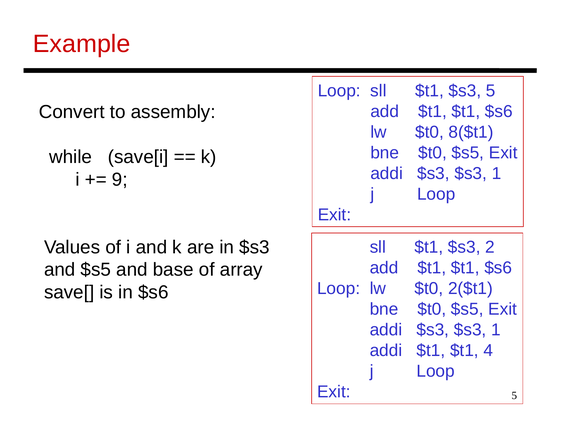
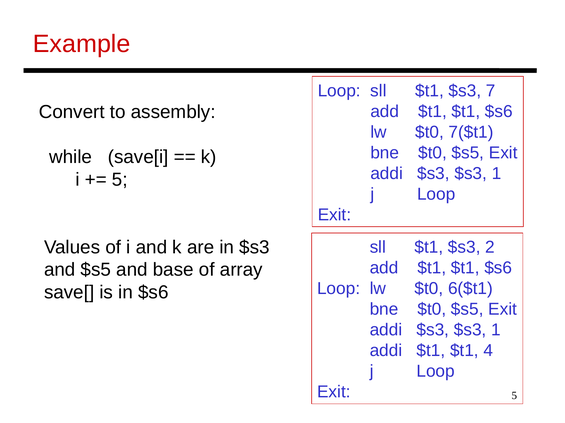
$s3 5: 5 -> 7 (491, 91)
8($t1: 8($t1 -> 7($t1 (471, 132)
9: 9 -> 5 (120, 180)
2($t1: 2($t1 -> 6($t1 (471, 289)
